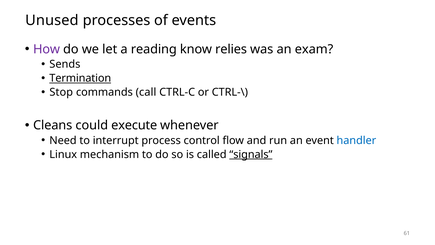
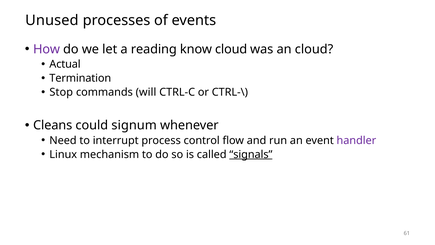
know relies: relies -> cloud (231, 49)
an exam: exam -> cloud (314, 49)
Sends: Sends -> Actual (65, 64)
Termination underline: present -> none (80, 78)
call: call -> will (146, 92)
execute: execute -> signum (134, 125)
handler colour: blue -> purple (356, 140)
